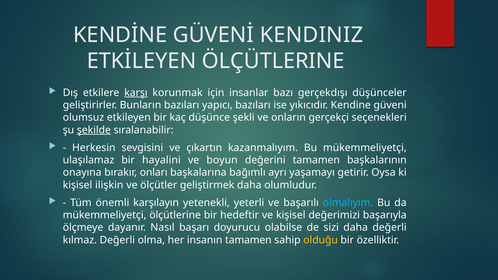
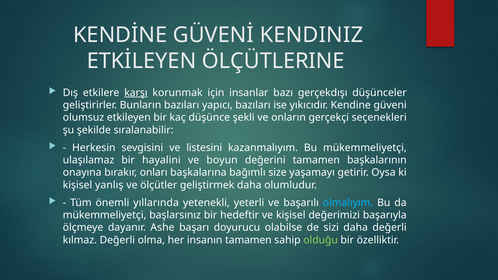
şekilde underline: present -> none (94, 130)
çıkartın: çıkartın -> listesini (204, 148)
ayrı: ayrı -> size (278, 173)
ilişkin: ilişkin -> yanlış (109, 185)
karşılayın: karşılayın -> yıllarında (156, 203)
mükemmeliyetçi ölçütlerine: ölçütlerine -> başlarsınız (175, 215)
Nasıl: Nasıl -> Ashe (162, 228)
olduğu colour: yellow -> light green (321, 240)
